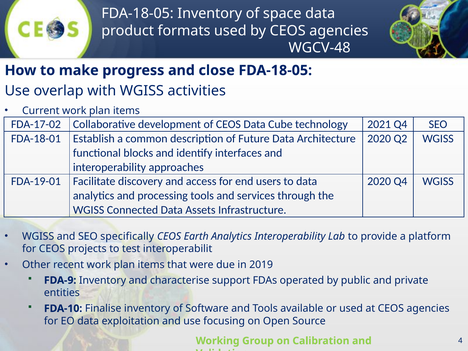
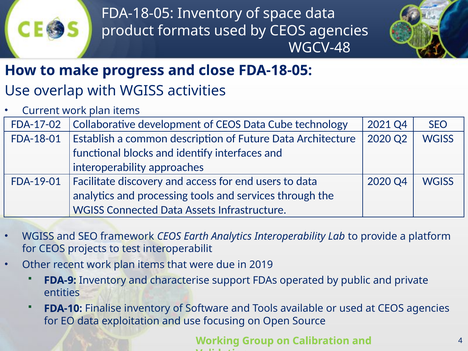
specifically: specifically -> framework (127, 236)
